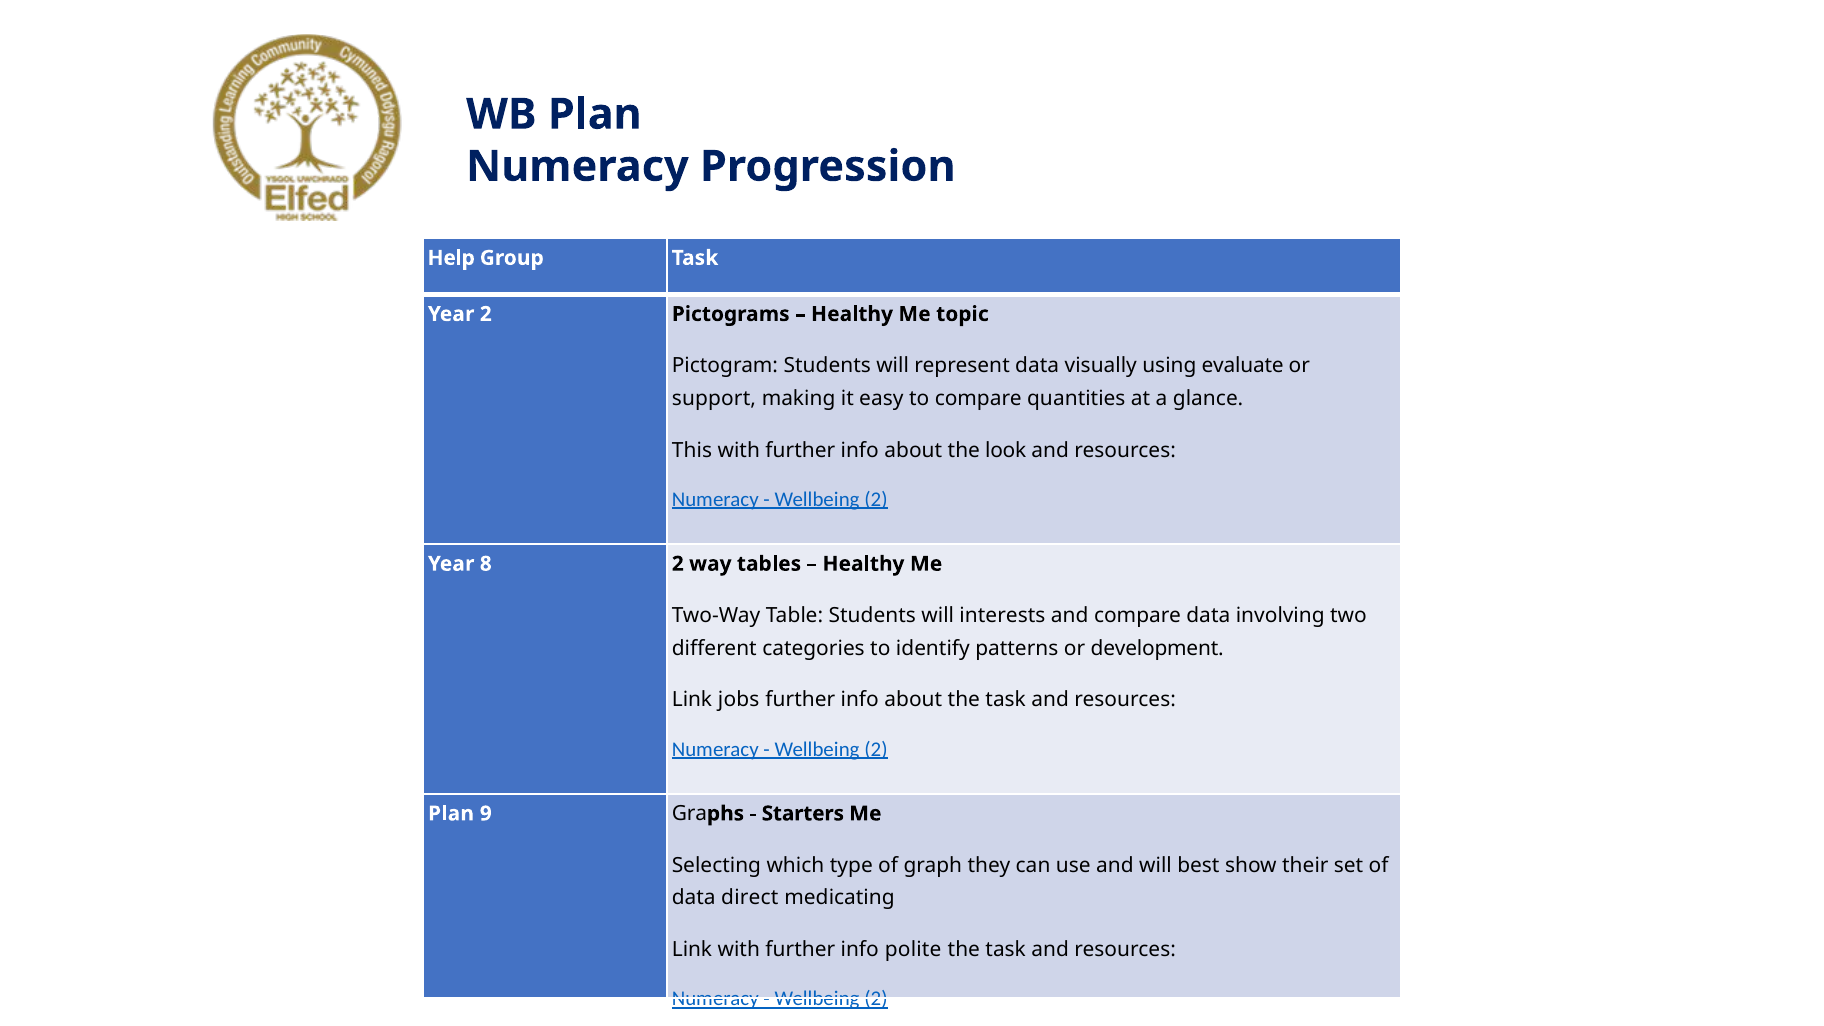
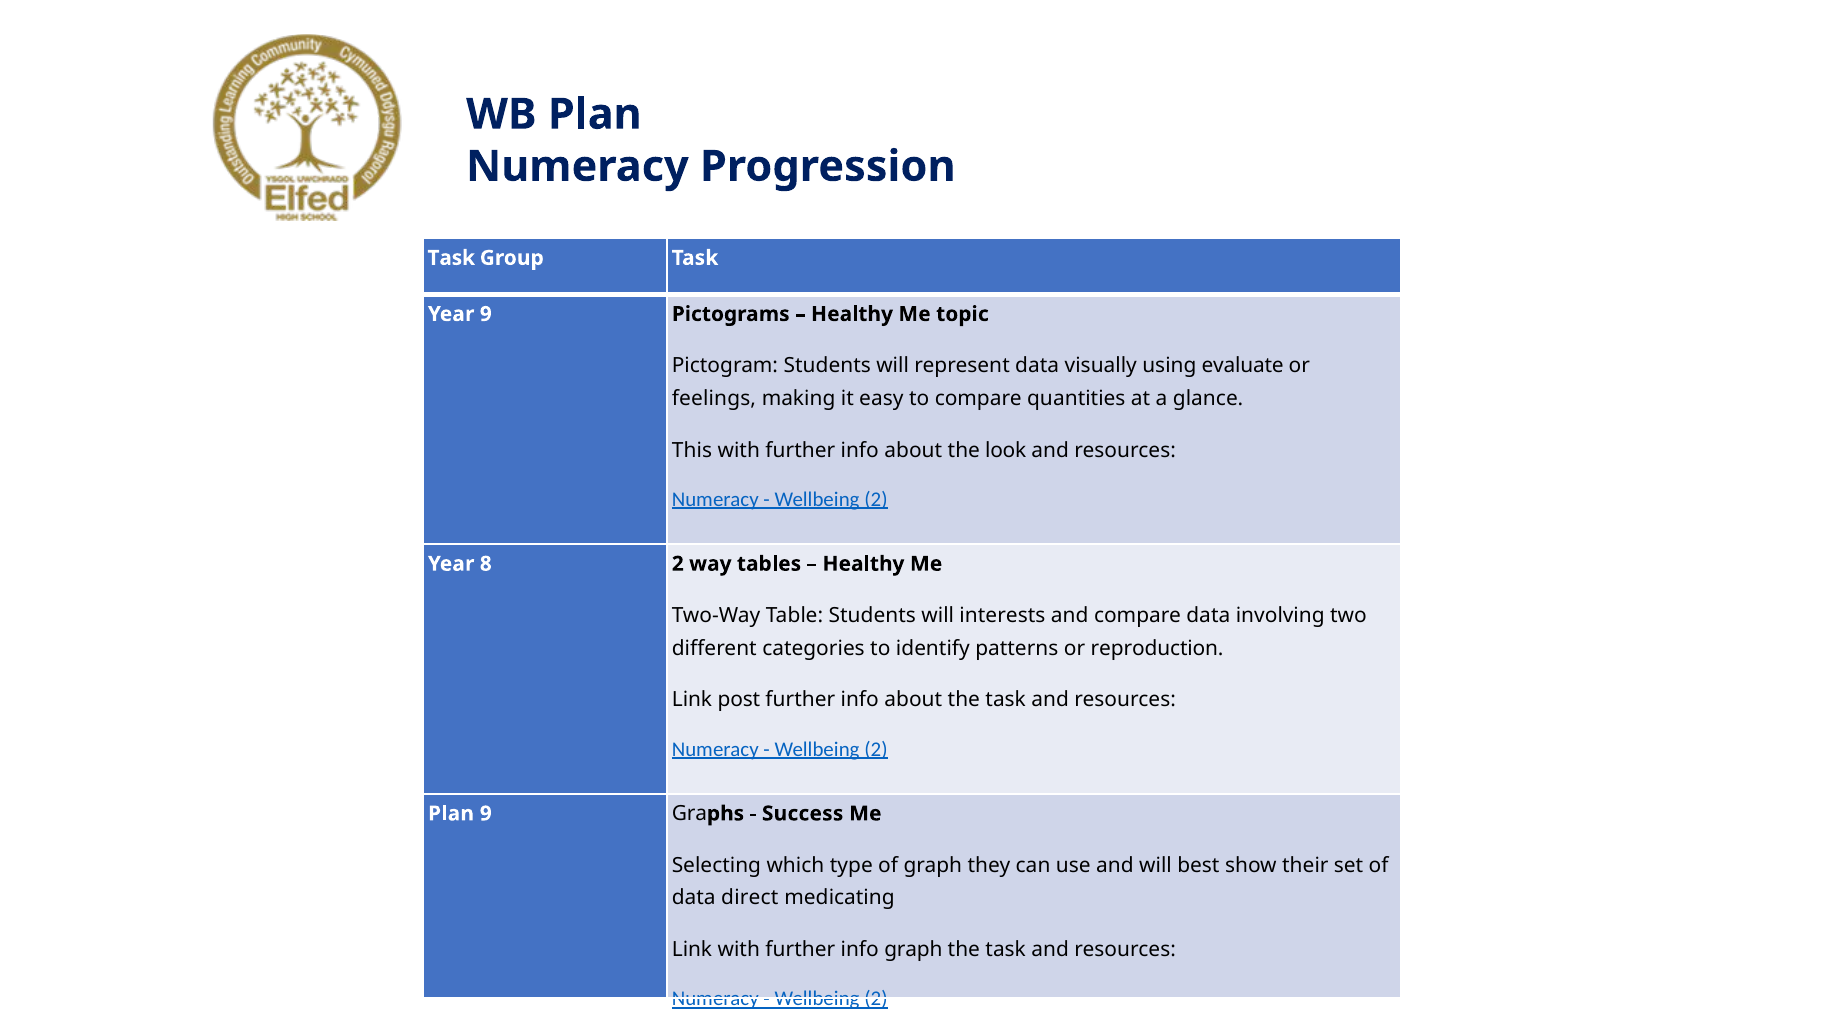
Help: Help -> Task (451, 258)
Year 2: 2 -> 9 (486, 314)
support: support -> feelings (714, 399)
development: development -> reproduction (1157, 648)
jobs: jobs -> post (739, 700)
Starters: Starters -> Success (803, 814)
info polite: polite -> graph (913, 950)
